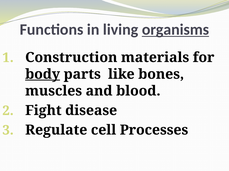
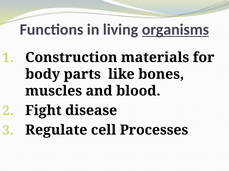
body underline: present -> none (43, 74)
